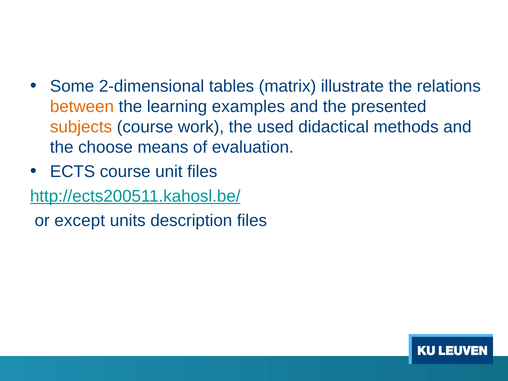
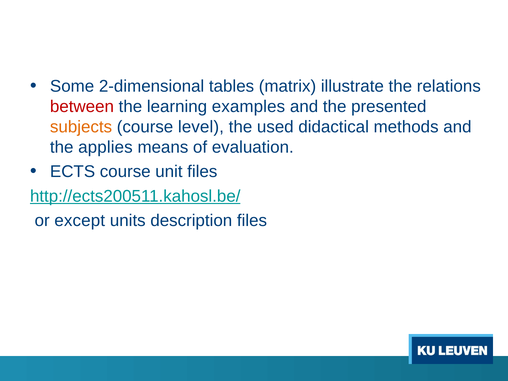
between colour: orange -> red (82, 107)
work: work -> level (201, 127)
choose: choose -> applies (105, 147)
